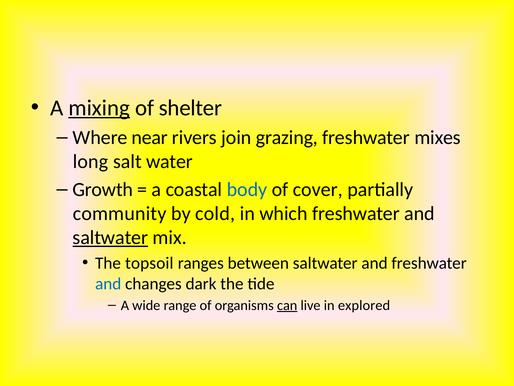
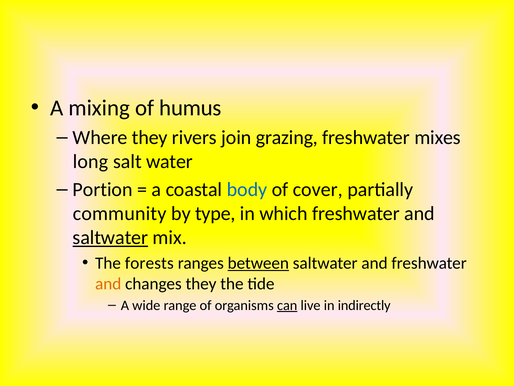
mixing underline: present -> none (99, 108)
shelter: shelter -> humus (190, 108)
Where near: near -> they (150, 137)
Growth: Growth -> Portion (103, 189)
cold: cold -> type (215, 213)
topsoil: topsoil -> forests (149, 263)
between underline: none -> present (258, 263)
and colour: blue -> orange (108, 283)
changes dark: dark -> they (201, 283)
explored: explored -> indirectly (364, 305)
